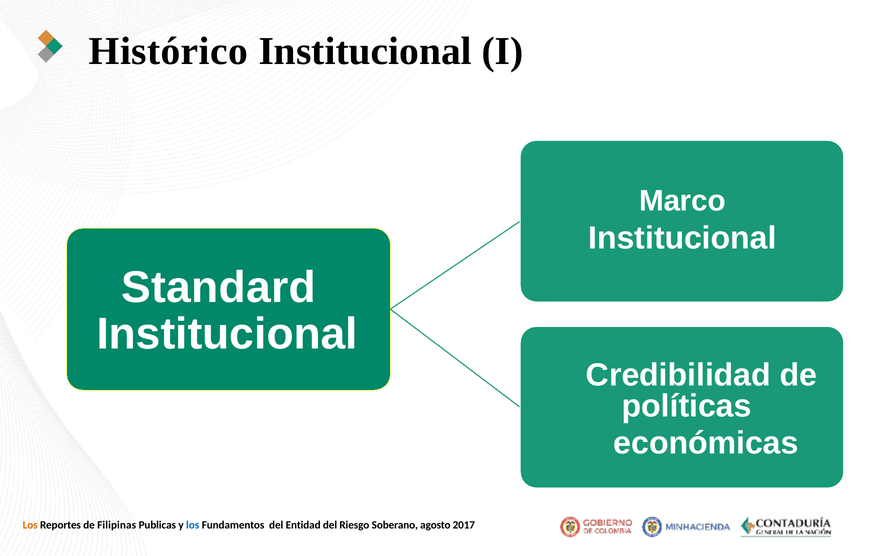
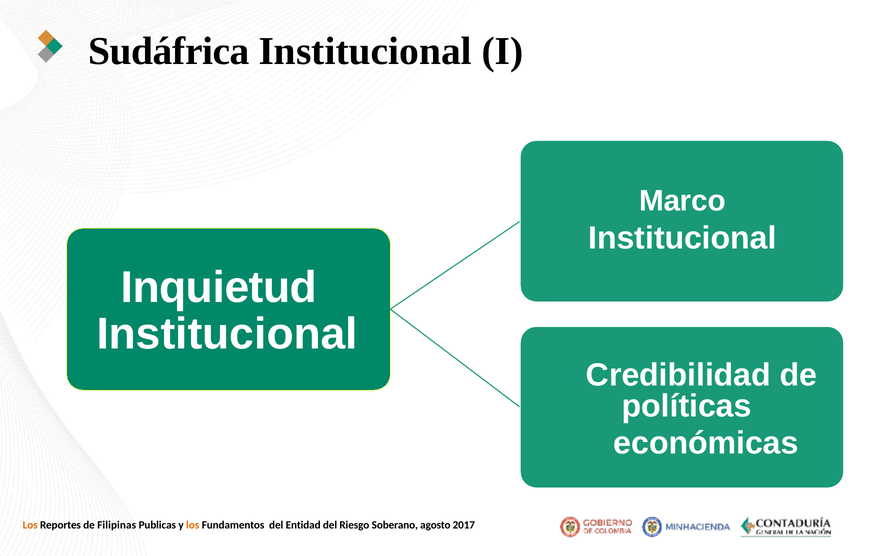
Histórico: Histórico -> Sudáfrica (169, 51)
Standard: Standard -> Inquietud (219, 288)
los colour: blue -> orange (193, 525)
